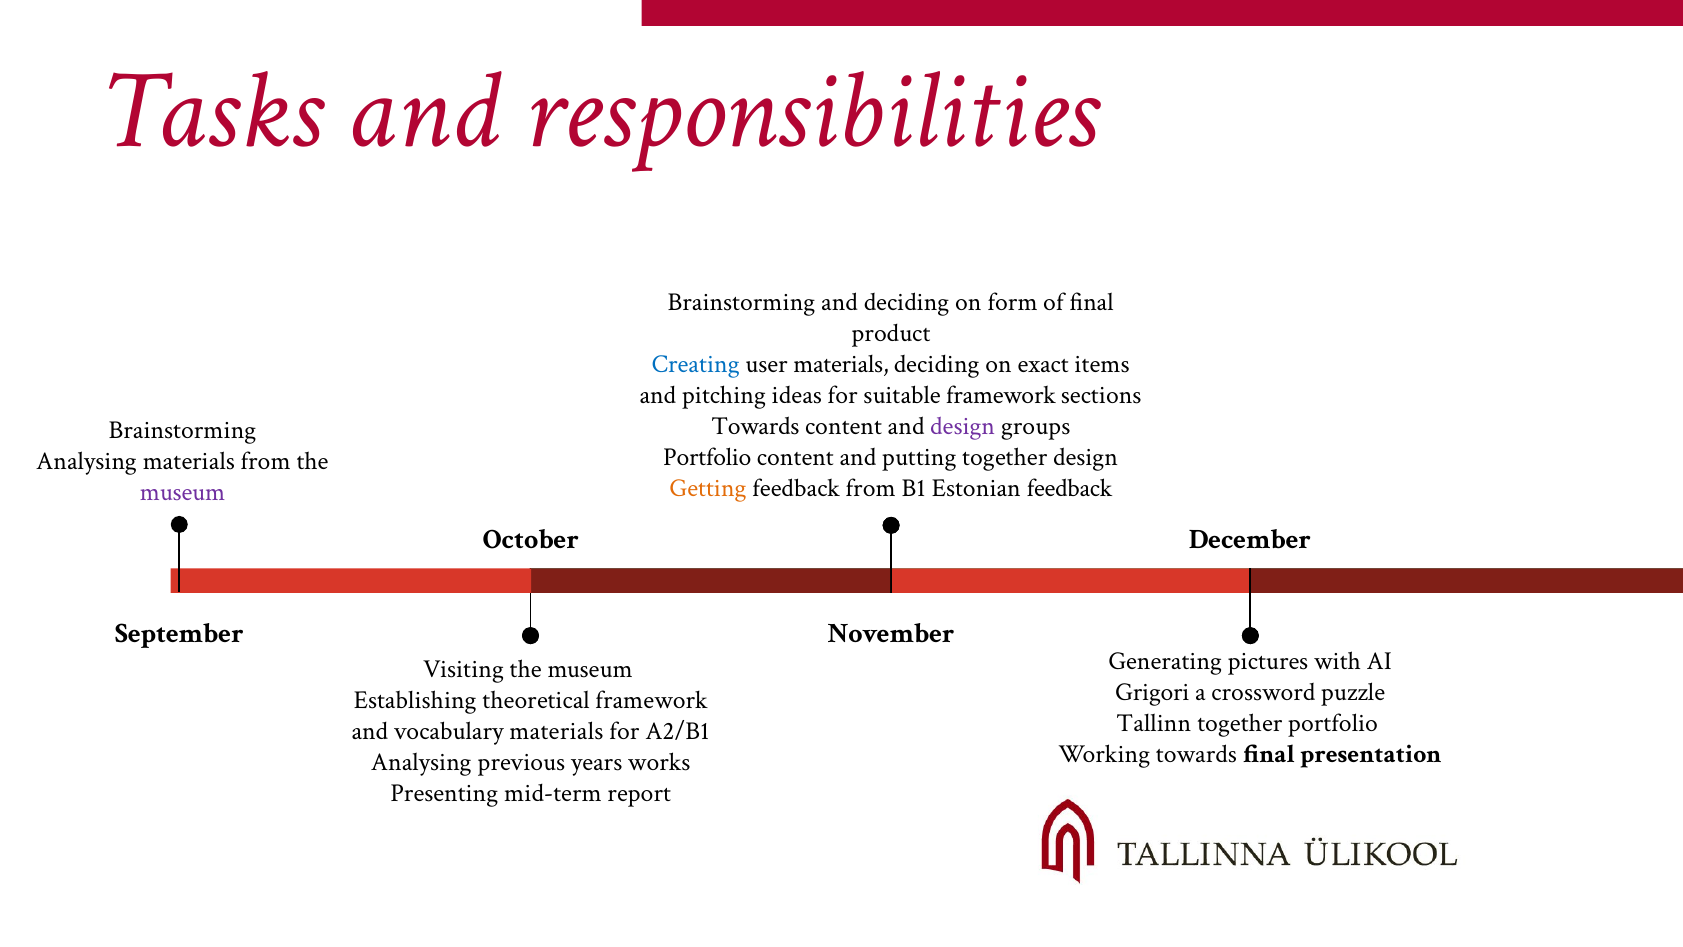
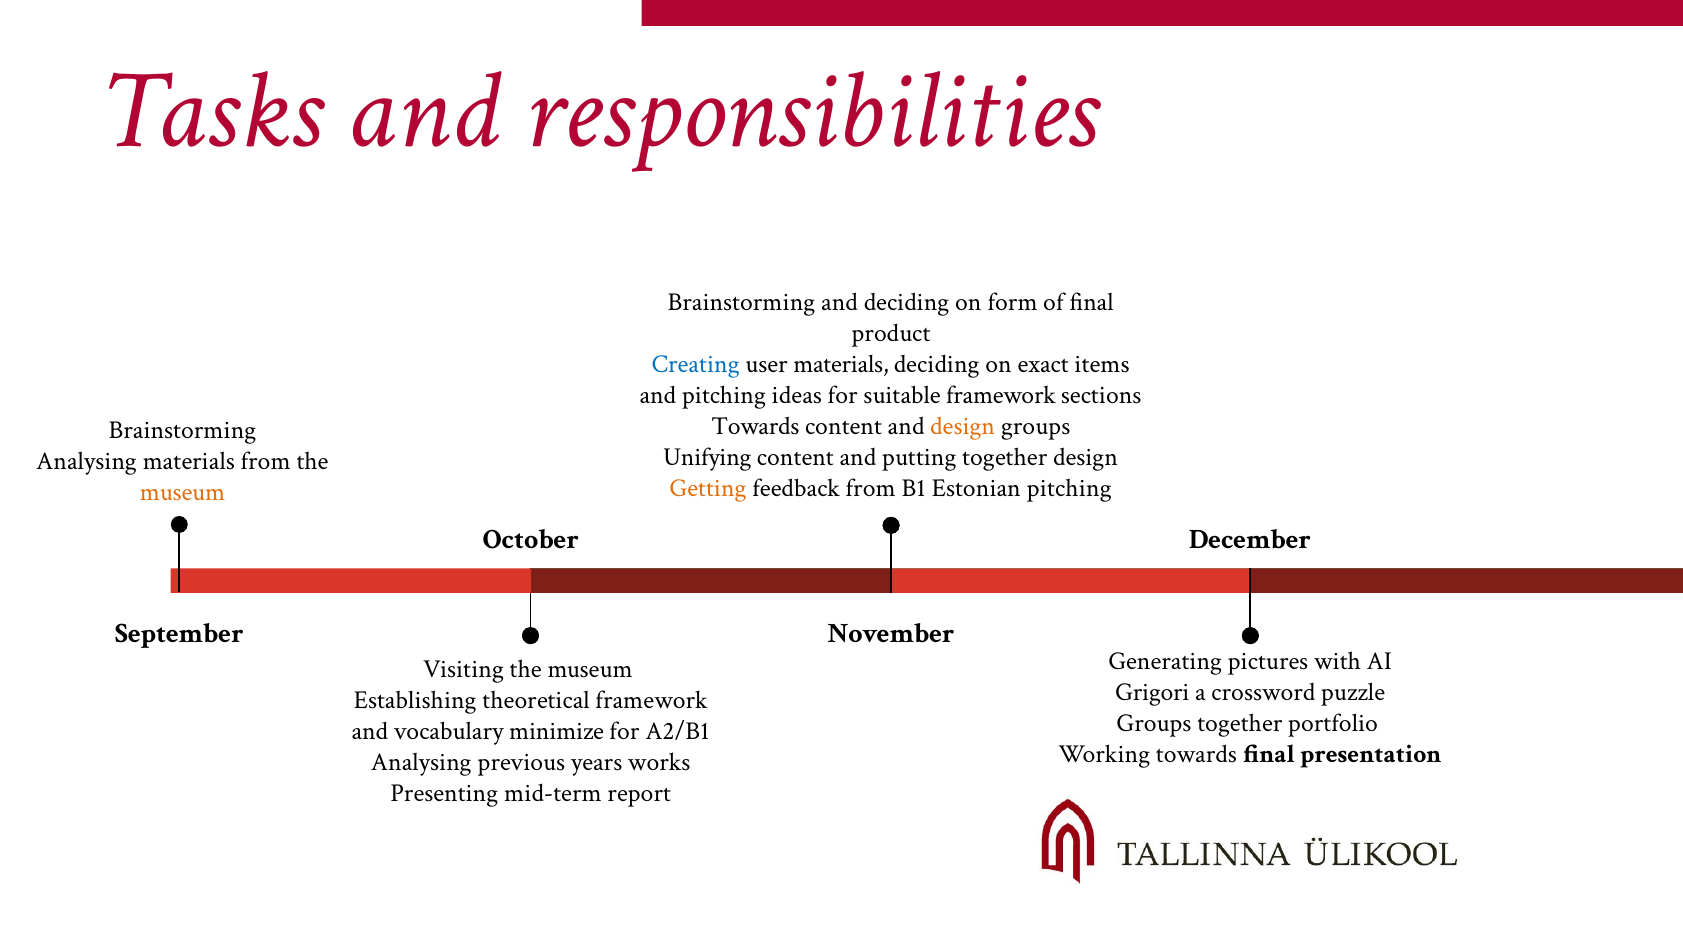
design colour: purple -> orange (963, 426)
Portfolio: Portfolio -> Unifying (707, 457)
Estonian feedback: feedback -> pitching (1069, 487)
museum colour: purple -> orange (183, 492)
Tallinn: Tallinn -> Groups (1154, 723)
vocabulary materials: materials -> minimize (557, 731)
